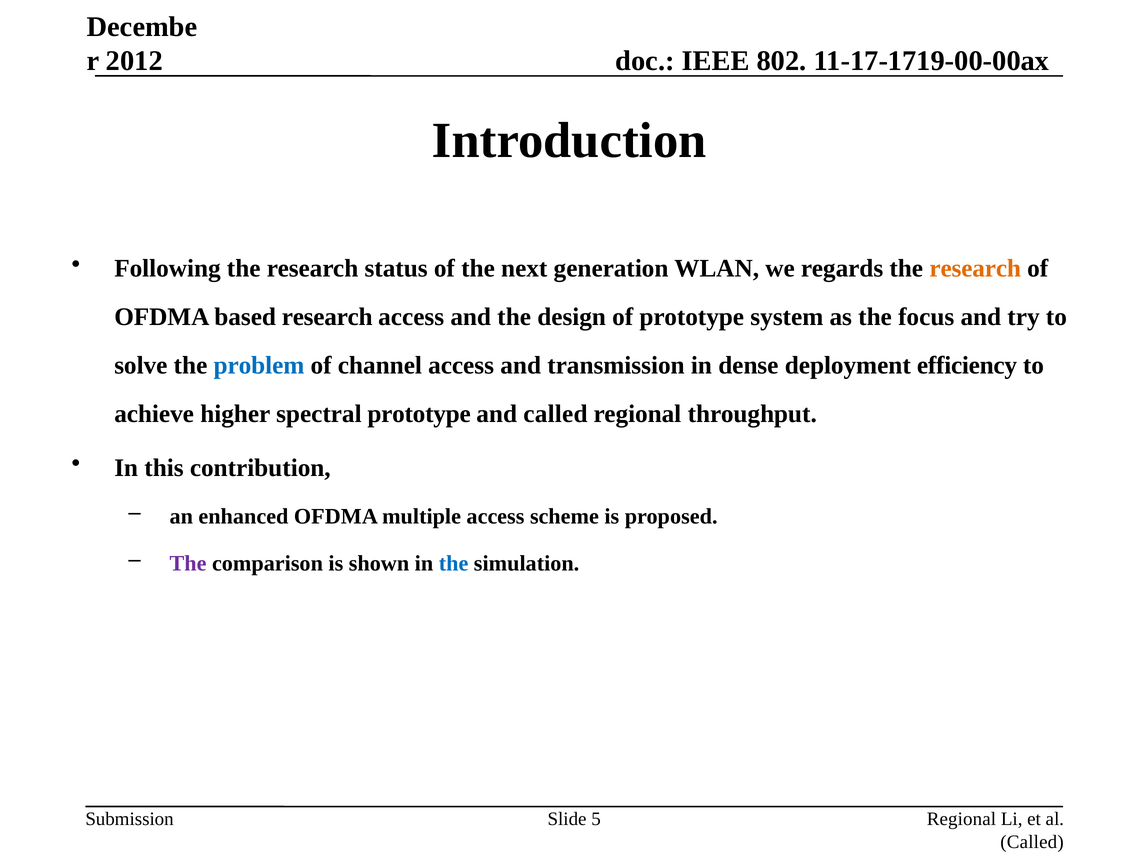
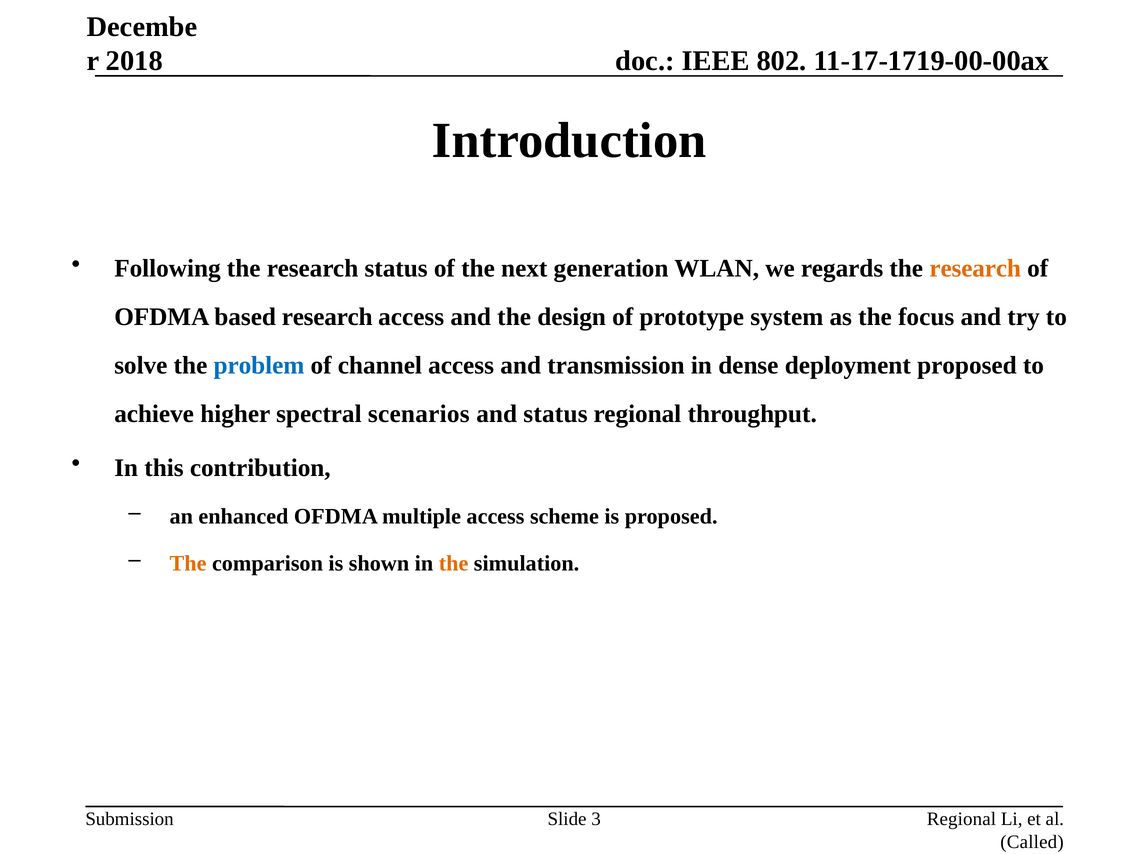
2012: 2012 -> 2018 (134, 61)
deployment efficiency: efficiency -> proposed (967, 366)
spectral prototype: prototype -> scenarios (419, 414)
and called: called -> status (555, 414)
The colour: purple -> orange (188, 563)
the colour: blue -> orange (454, 563)
5: 5 -> 3 (596, 819)
